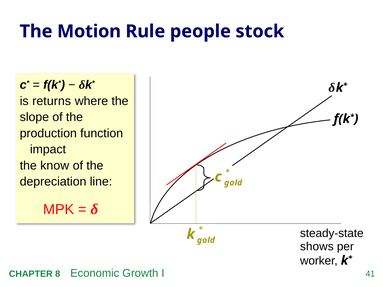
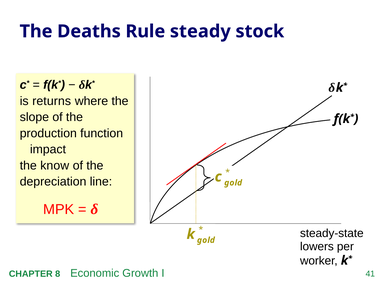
Motion: Motion -> Deaths (89, 31)
people: people -> steady (200, 31)
shows: shows -> lowers (317, 247)
